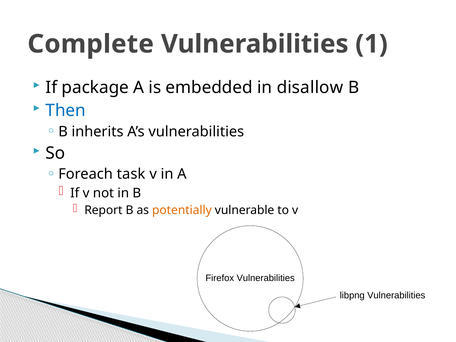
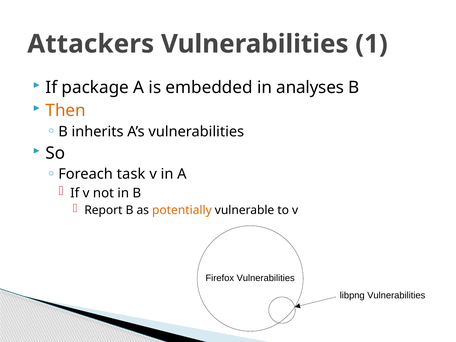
Complete: Complete -> Attackers (91, 44)
disallow: disallow -> analyses (310, 88)
Then colour: blue -> orange (66, 111)
